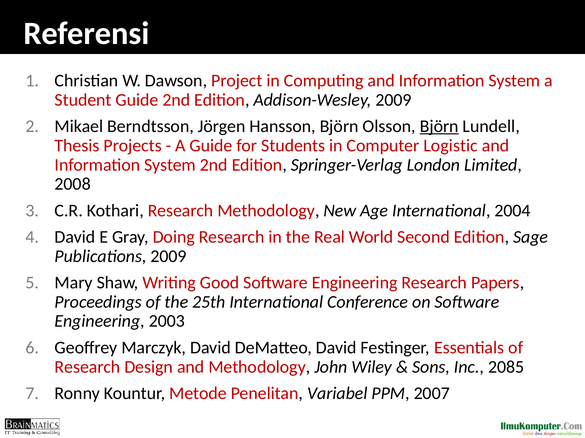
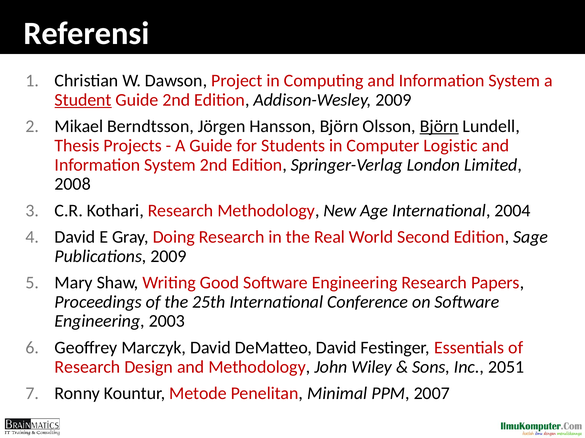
Student underline: none -> present (83, 100)
2085: 2085 -> 2051 (506, 367)
Variabel: Variabel -> Minimal (337, 394)
